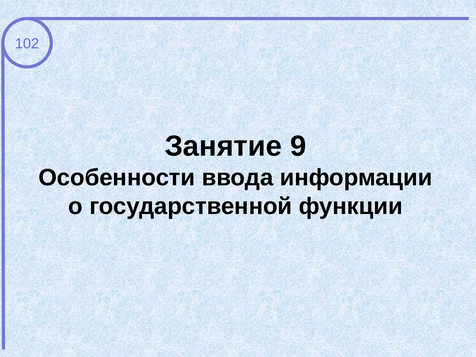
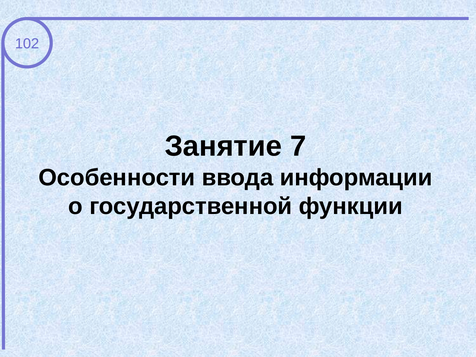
9: 9 -> 7 (298, 146)
